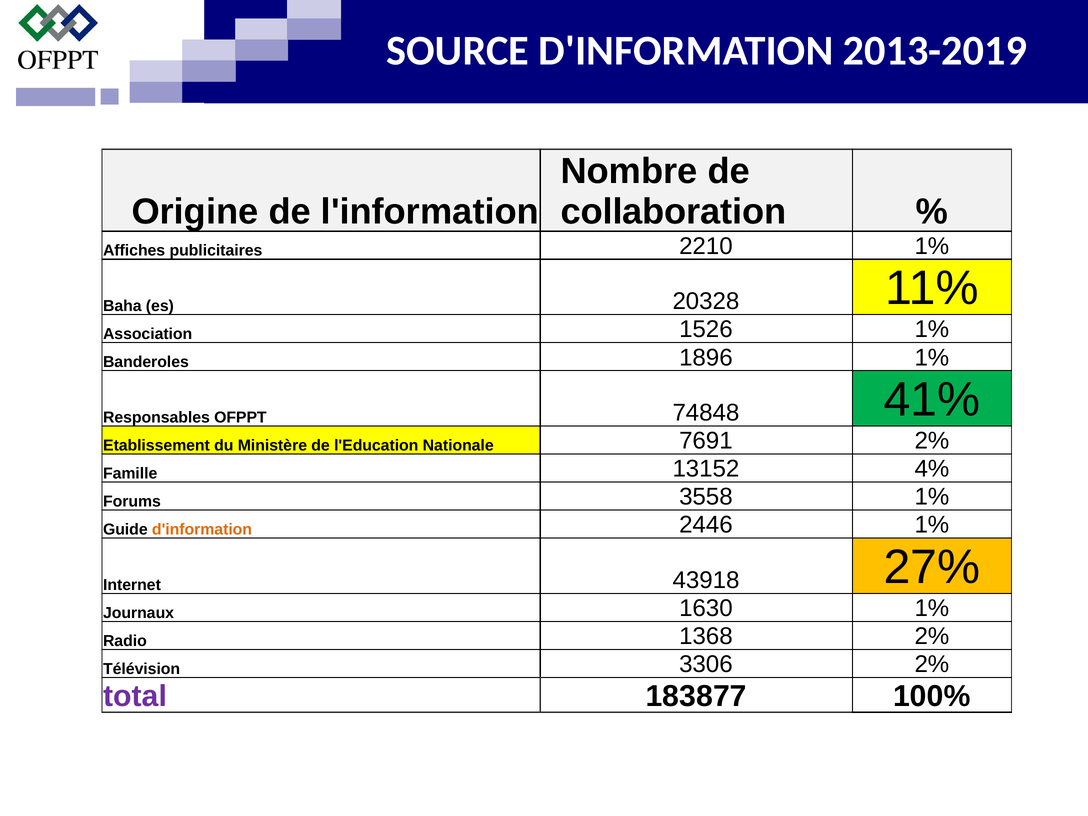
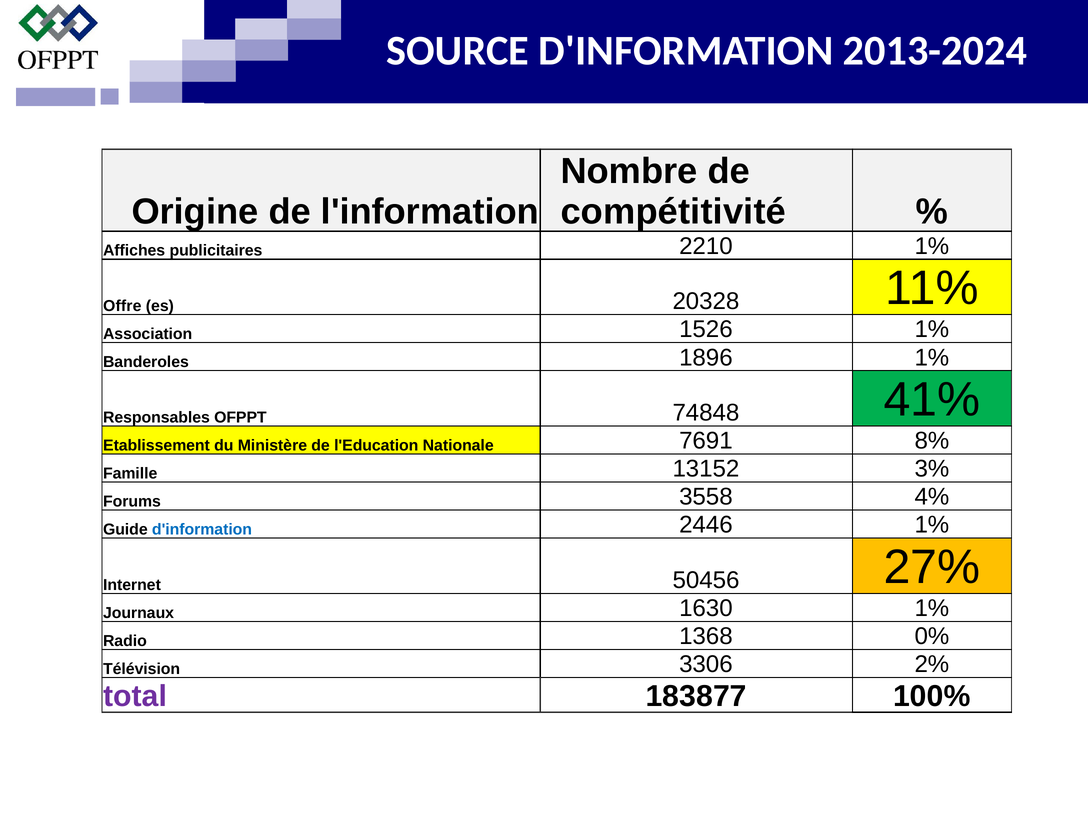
2013-2019: 2013-2019 -> 2013-2024 (935, 51)
collaboration: collaboration -> compétitivité (673, 212)
Baha: Baha -> Offre (122, 306)
7691 2%: 2% -> 8% (932, 441)
4%: 4% -> 3% (932, 469)
3558 1%: 1% -> 4% (932, 497)
d'information colour: orange -> blue (202, 530)
43918: 43918 -> 50456 (706, 580)
1368 2%: 2% -> 0% (932, 636)
